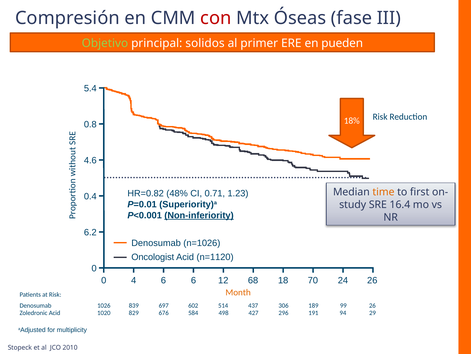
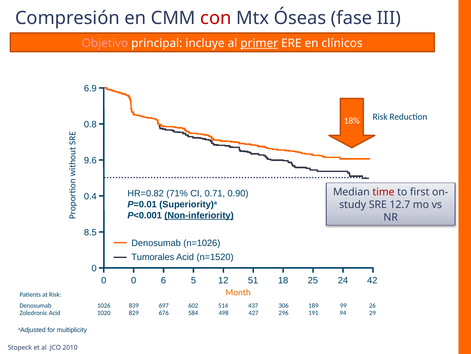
Objetivo colour: light green -> pink (105, 43)
solidos: solidos -> incluye (205, 43)
primer underline: none -> present (259, 43)
pueden: pueden -> clínicos (342, 43)
5.4: 5.4 -> 6.9 (90, 88)
4.6: 4.6 -> 9.6 (90, 160)
48%: 48% -> 71% (177, 193)
1.23: 1.23 -> 0.90 (238, 193)
time colour: orange -> red (383, 192)
16.4: 16.4 -> 12.7 (400, 204)
6.2: 6.2 -> 8.5 (90, 232)
Oncologist: Oncologist -> Tumorales (153, 257)
n=1120: n=1120 -> n=1520 (215, 257)
0 4: 4 -> 0 (134, 280)
6 6: 6 -> 5 (194, 280)
68: 68 -> 51 (253, 280)
70: 70 -> 25 (313, 280)
24 26: 26 -> 42 (372, 280)
